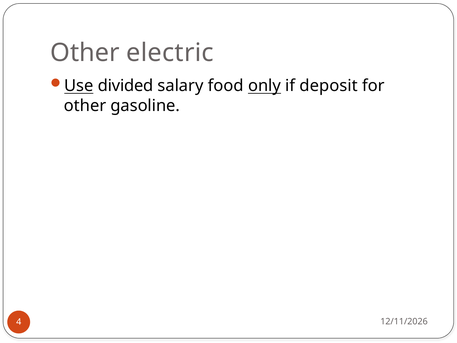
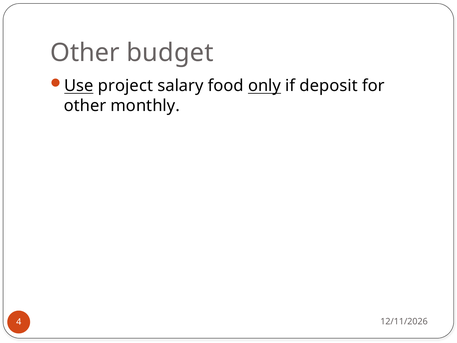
electric: electric -> budget (170, 53)
divided: divided -> project (125, 86)
gasoline: gasoline -> monthly (145, 105)
